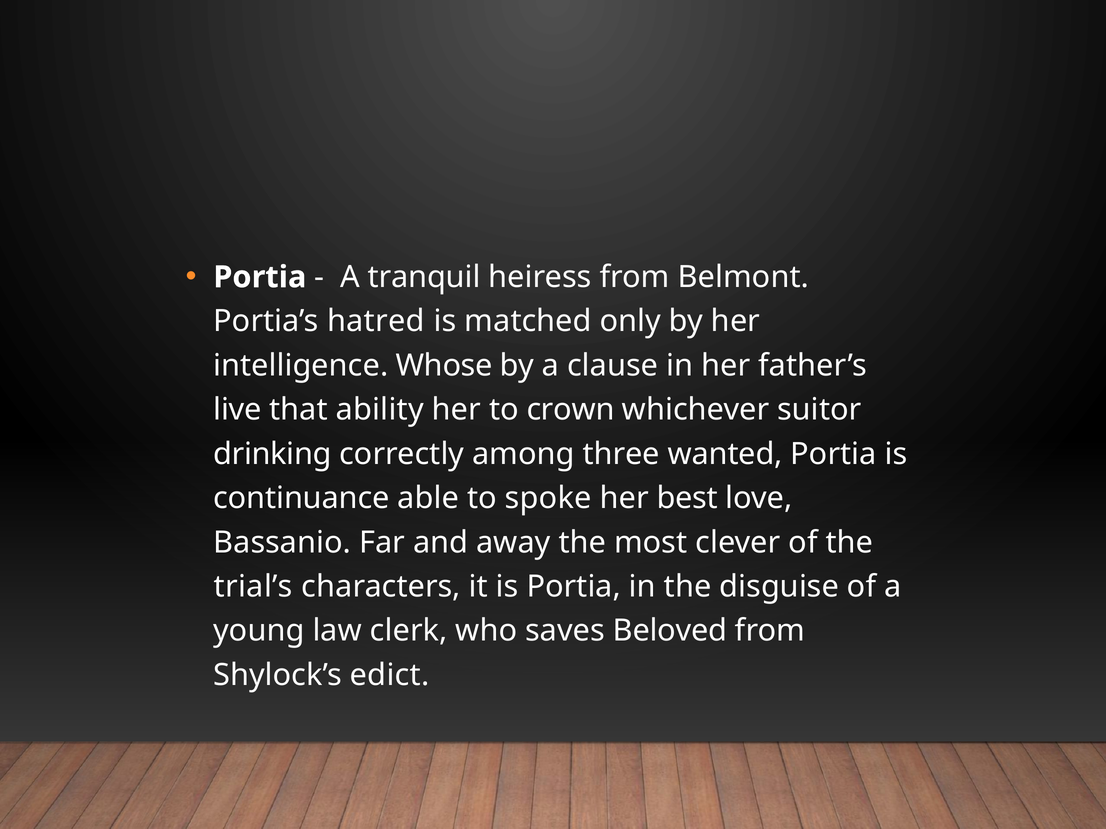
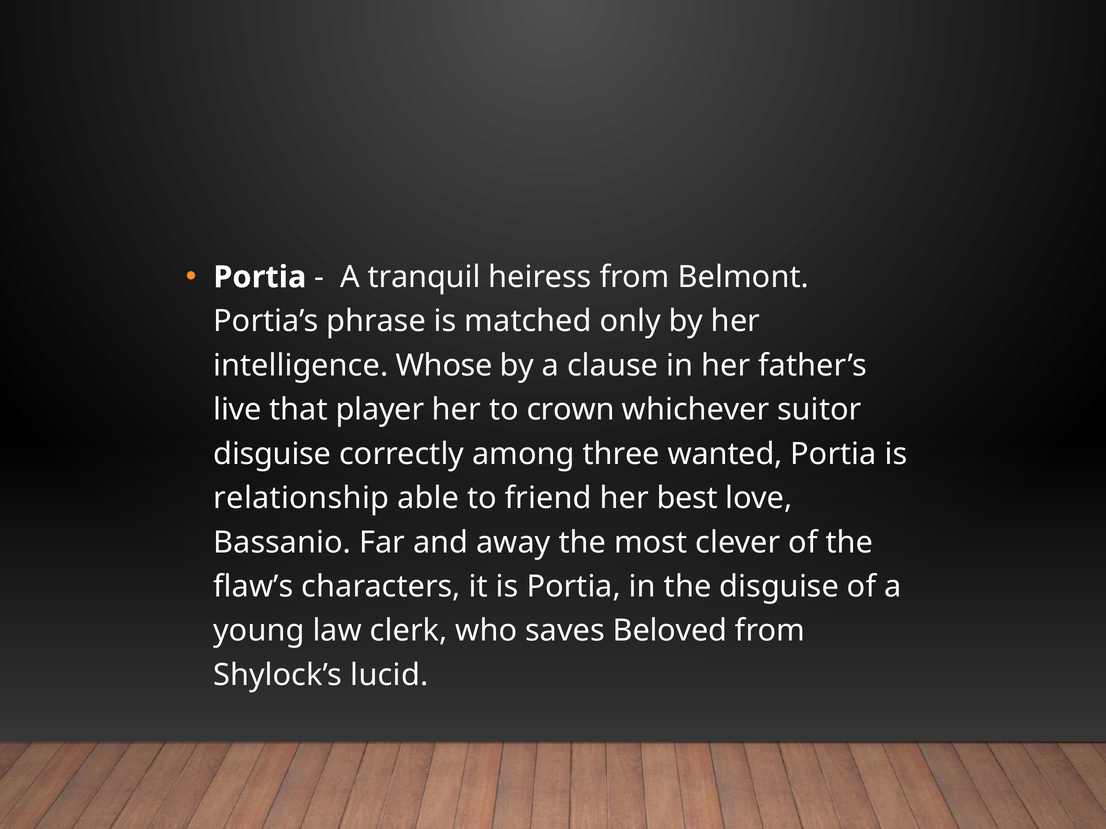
hatred: hatred -> phrase (376, 322)
ability: ability -> player (380, 410)
drinking: drinking -> disguise (272, 454)
continuance: continuance -> relationship (301, 498)
spoke: spoke -> friend (548, 498)
trial’s: trial’s -> flaw’s (253, 587)
edict: edict -> lucid (390, 675)
